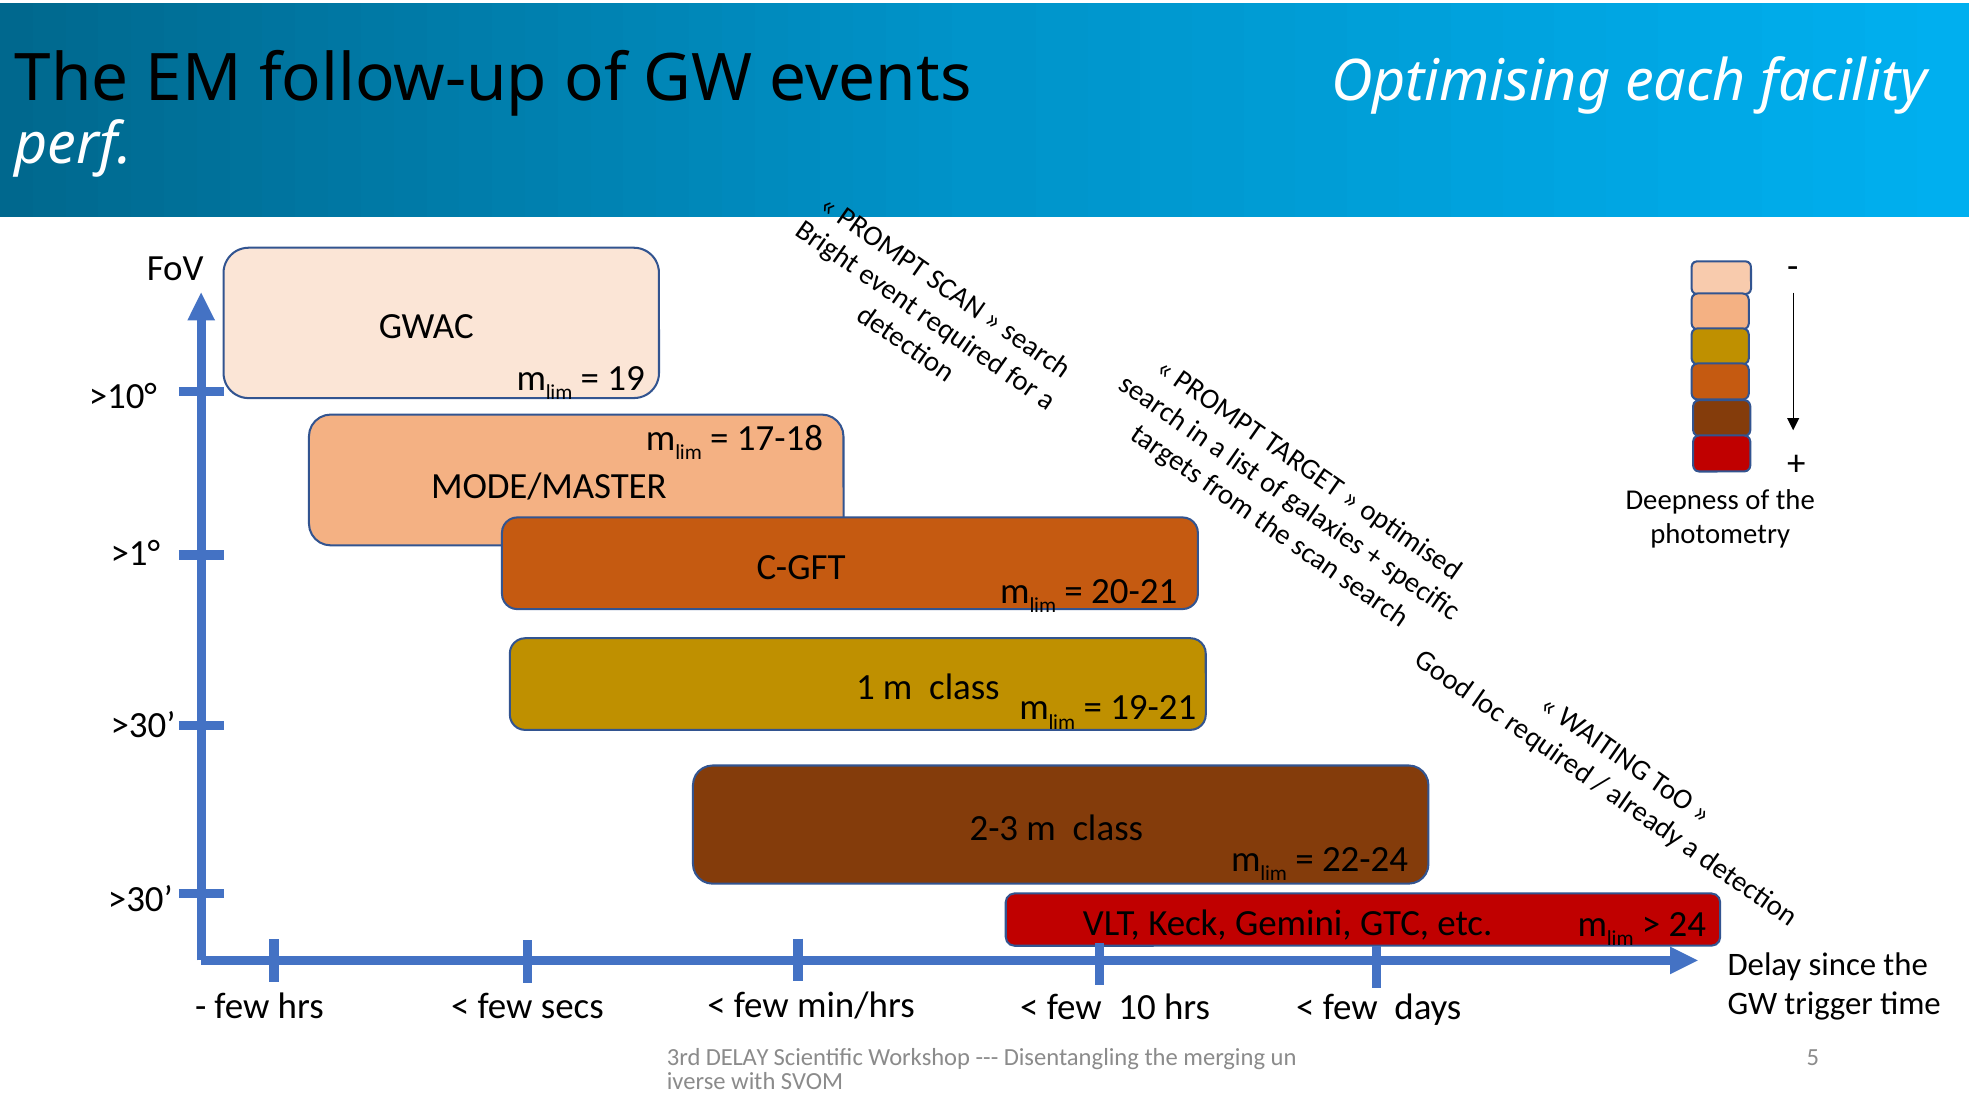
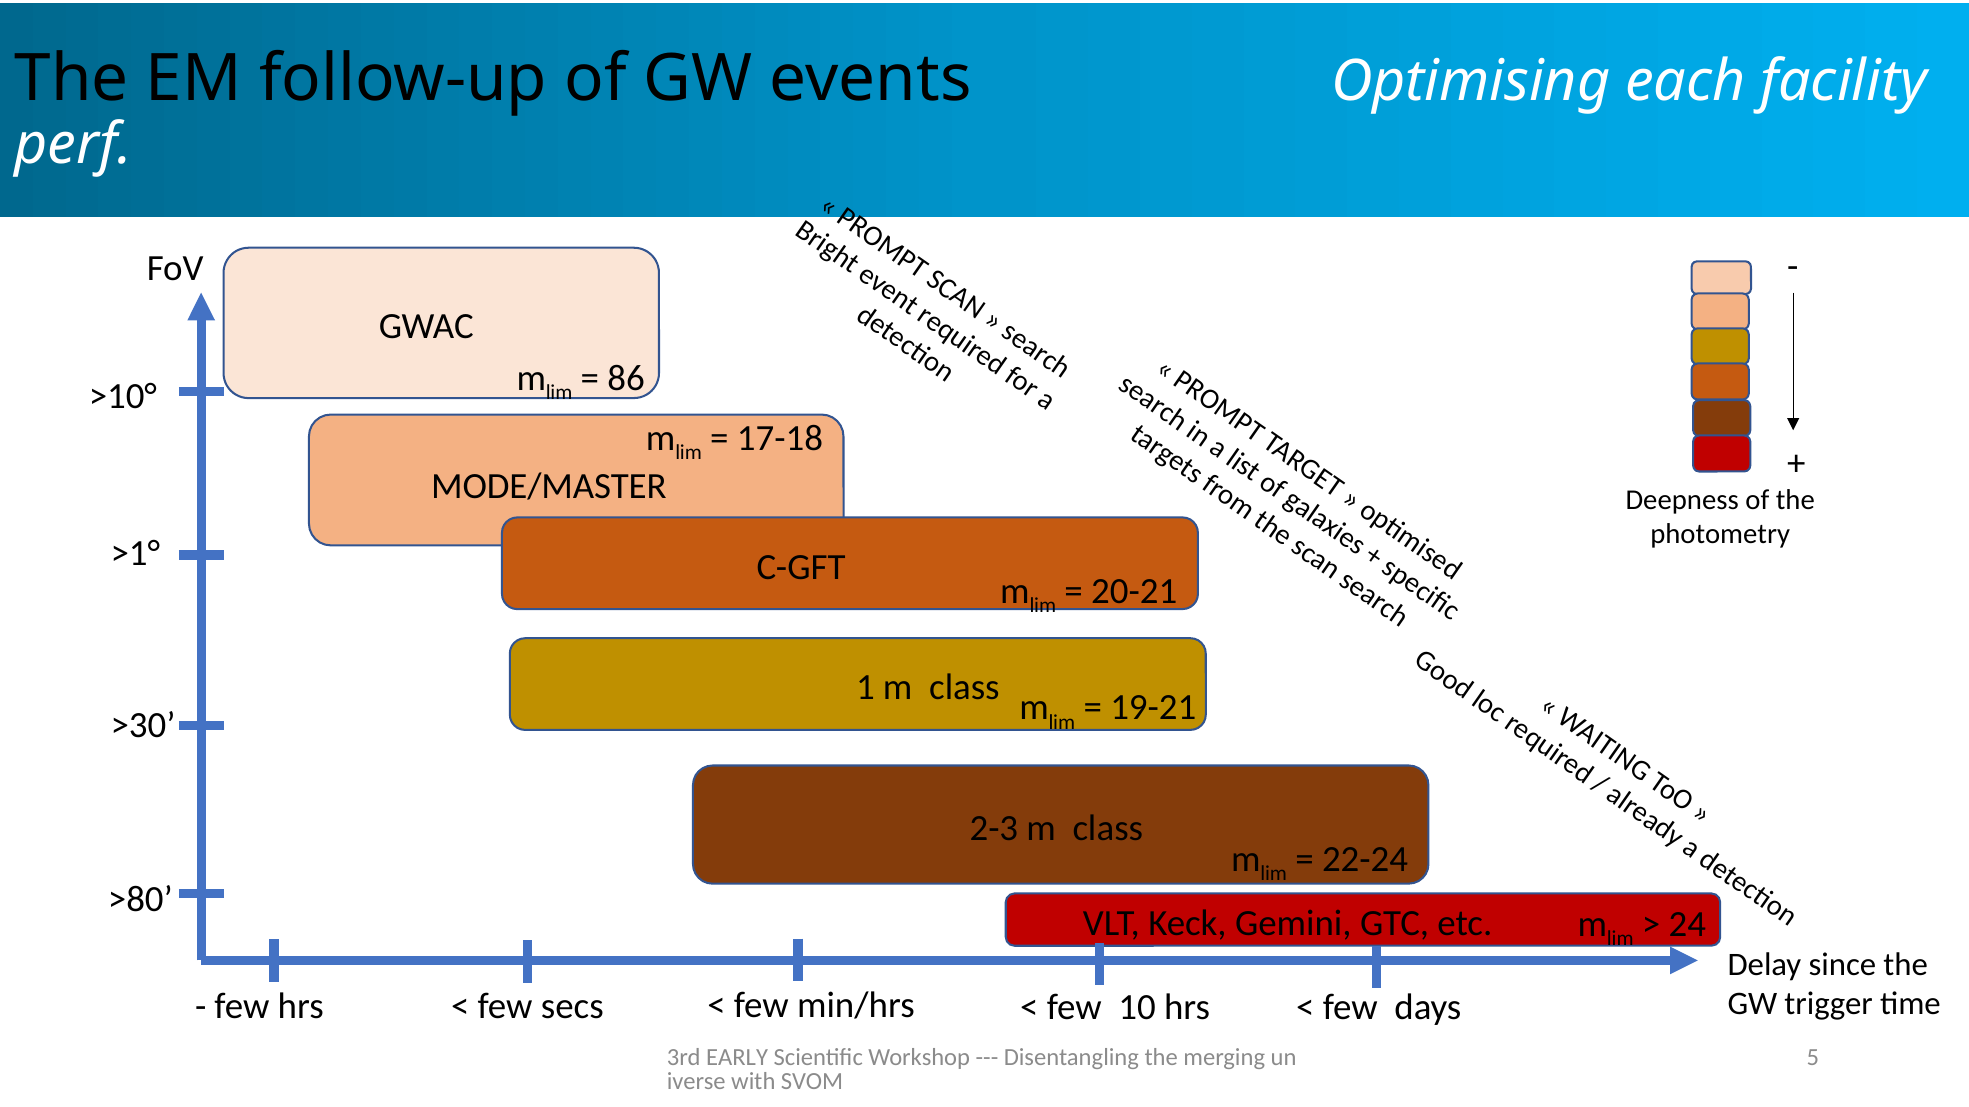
19: 19 -> 86 (626, 379)
>30: >30 -> >80 (140, 900)
3rd DELAY: DELAY -> EARLY (737, 1057)
